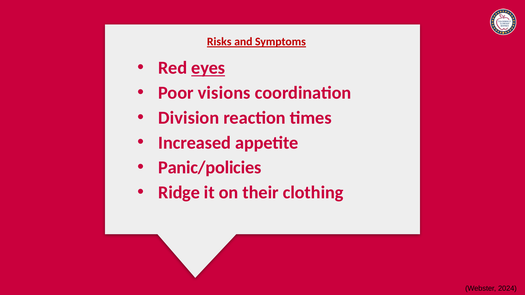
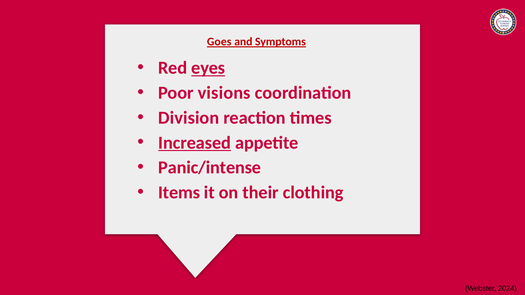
Risks: Risks -> Goes (219, 42)
Increased underline: none -> present (195, 143)
Panic/policies: Panic/policies -> Panic/intense (210, 168)
Ridge: Ridge -> Items (179, 193)
